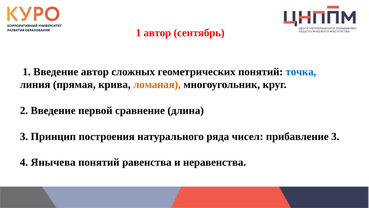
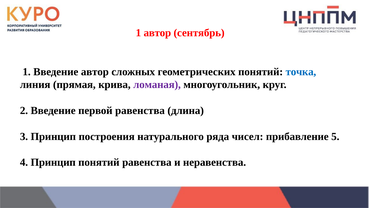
ломаная colour: orange -> purple (157, 84)
первой сравнение: сравнение -> равенства (140, 110)
прибавление 3: 3 -> 5 (335, 136)
4 Янычева: Янычева -> Принцип (53, 162)
